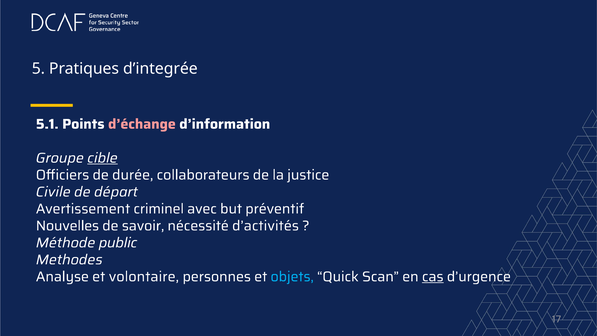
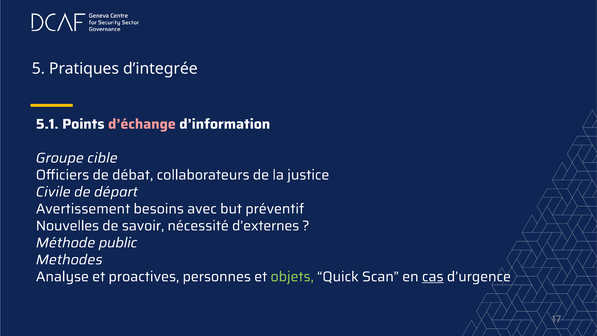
cible underline: present -> none (103, 158)
durée: durée -> débat (133, 175)
criminel: criminel -> besoins (159, 209)
d’activités: d’activités -> d’externes (266, 226)
volontaire: volontaire -> proactives (144, 276)
objets colour: light blue -> light green (292, 276)
